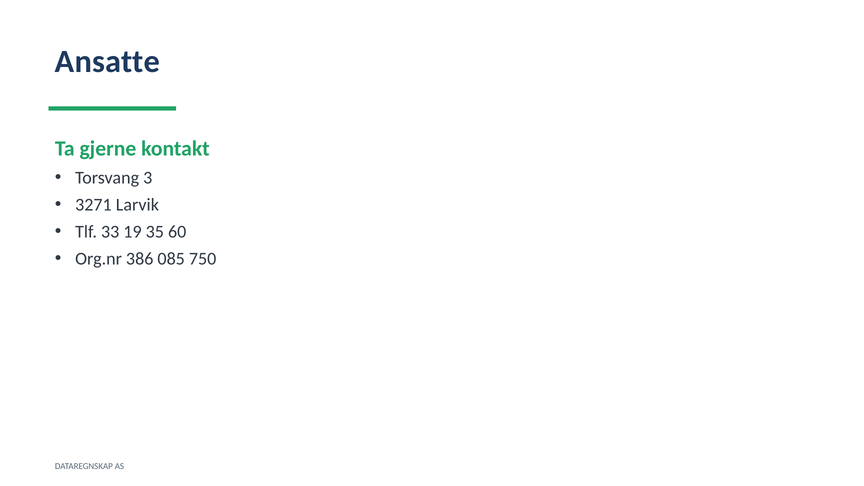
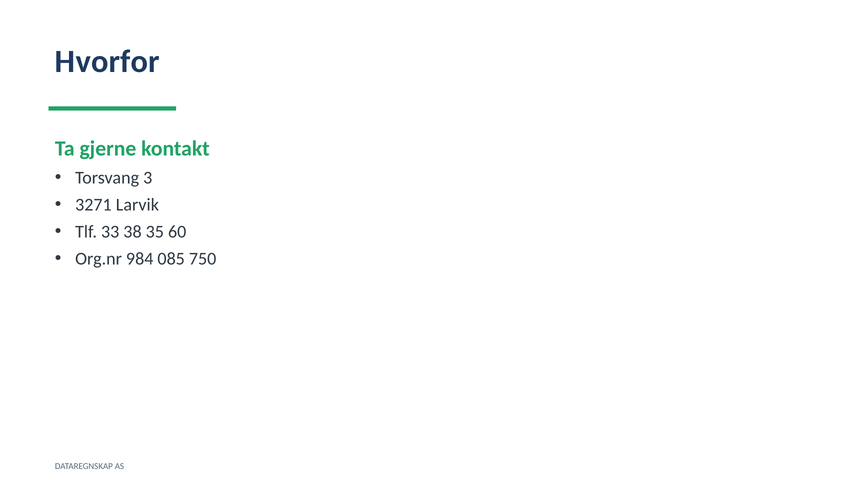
Ansatte: Ansatte -> Hvorfor (107, 62)
19: 19 -> 38 (132, 232)
386: 386 -> 984 (140, 259)
